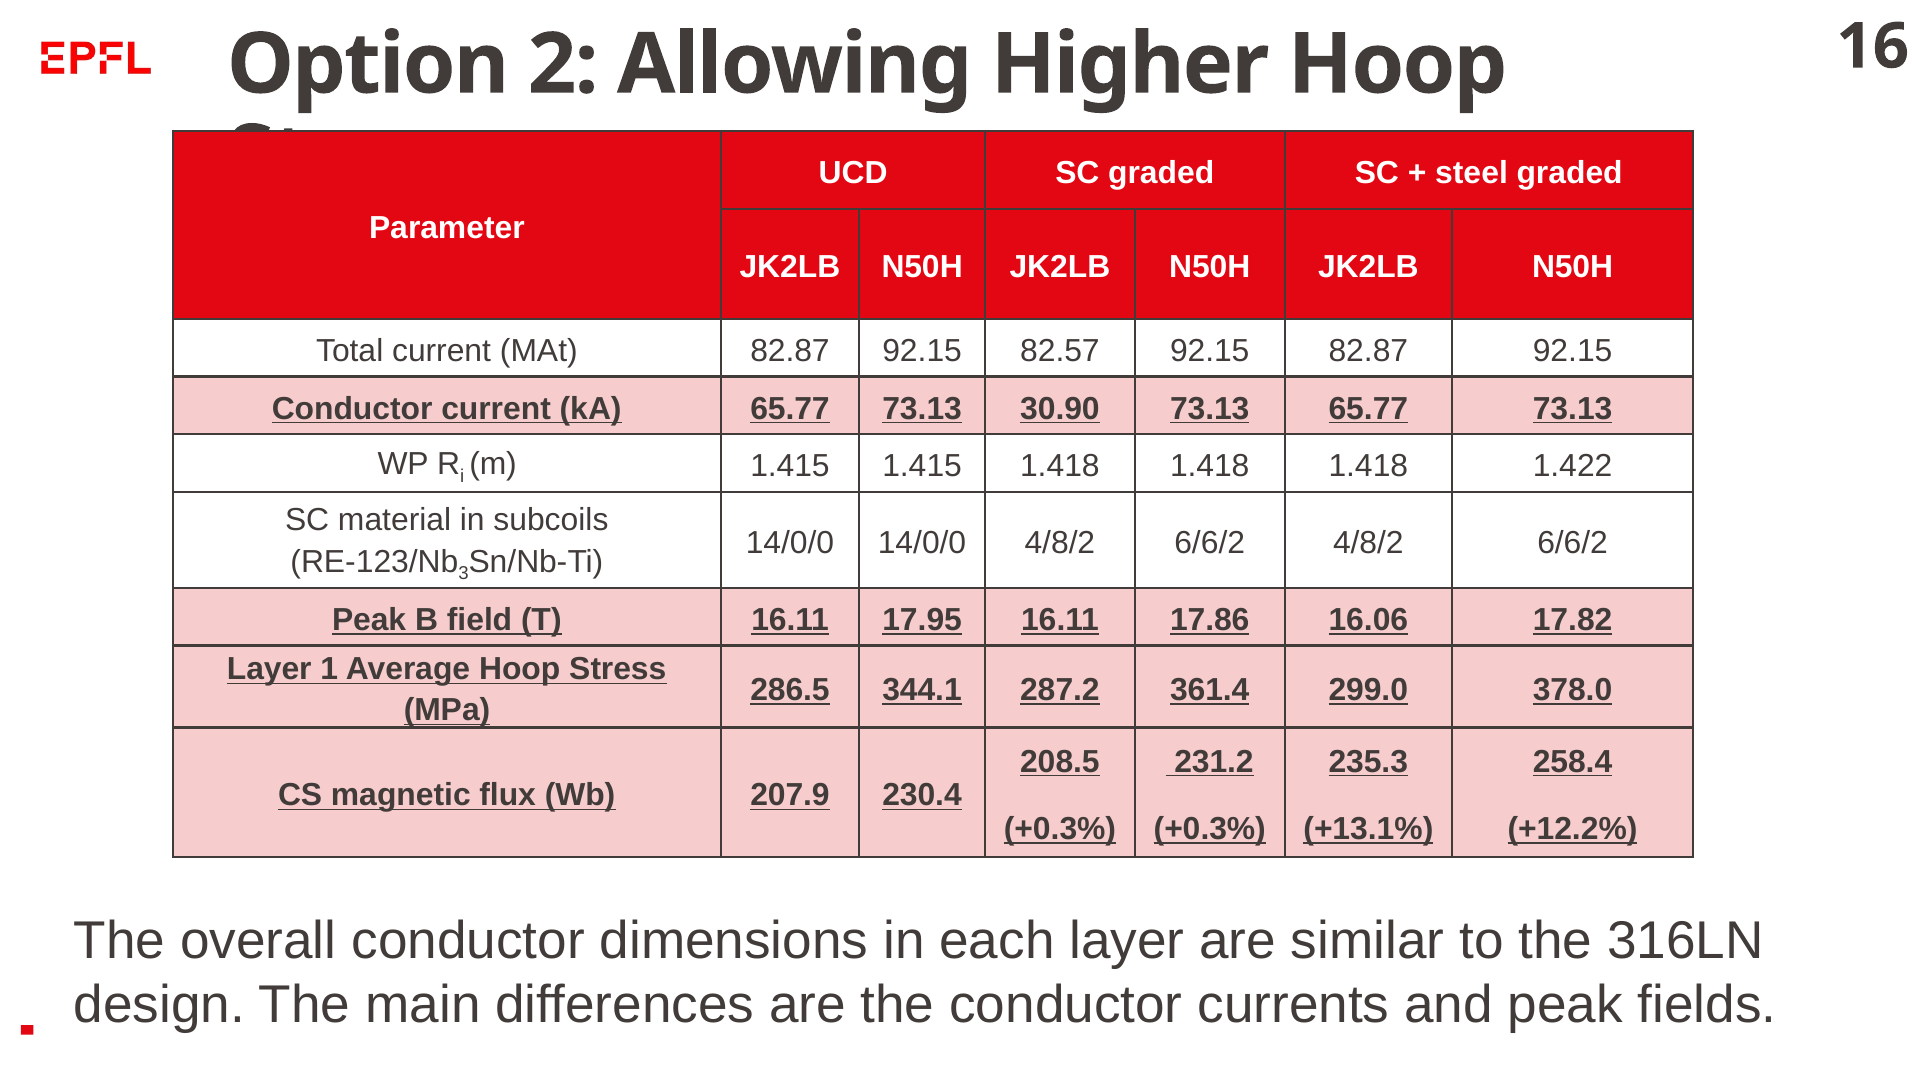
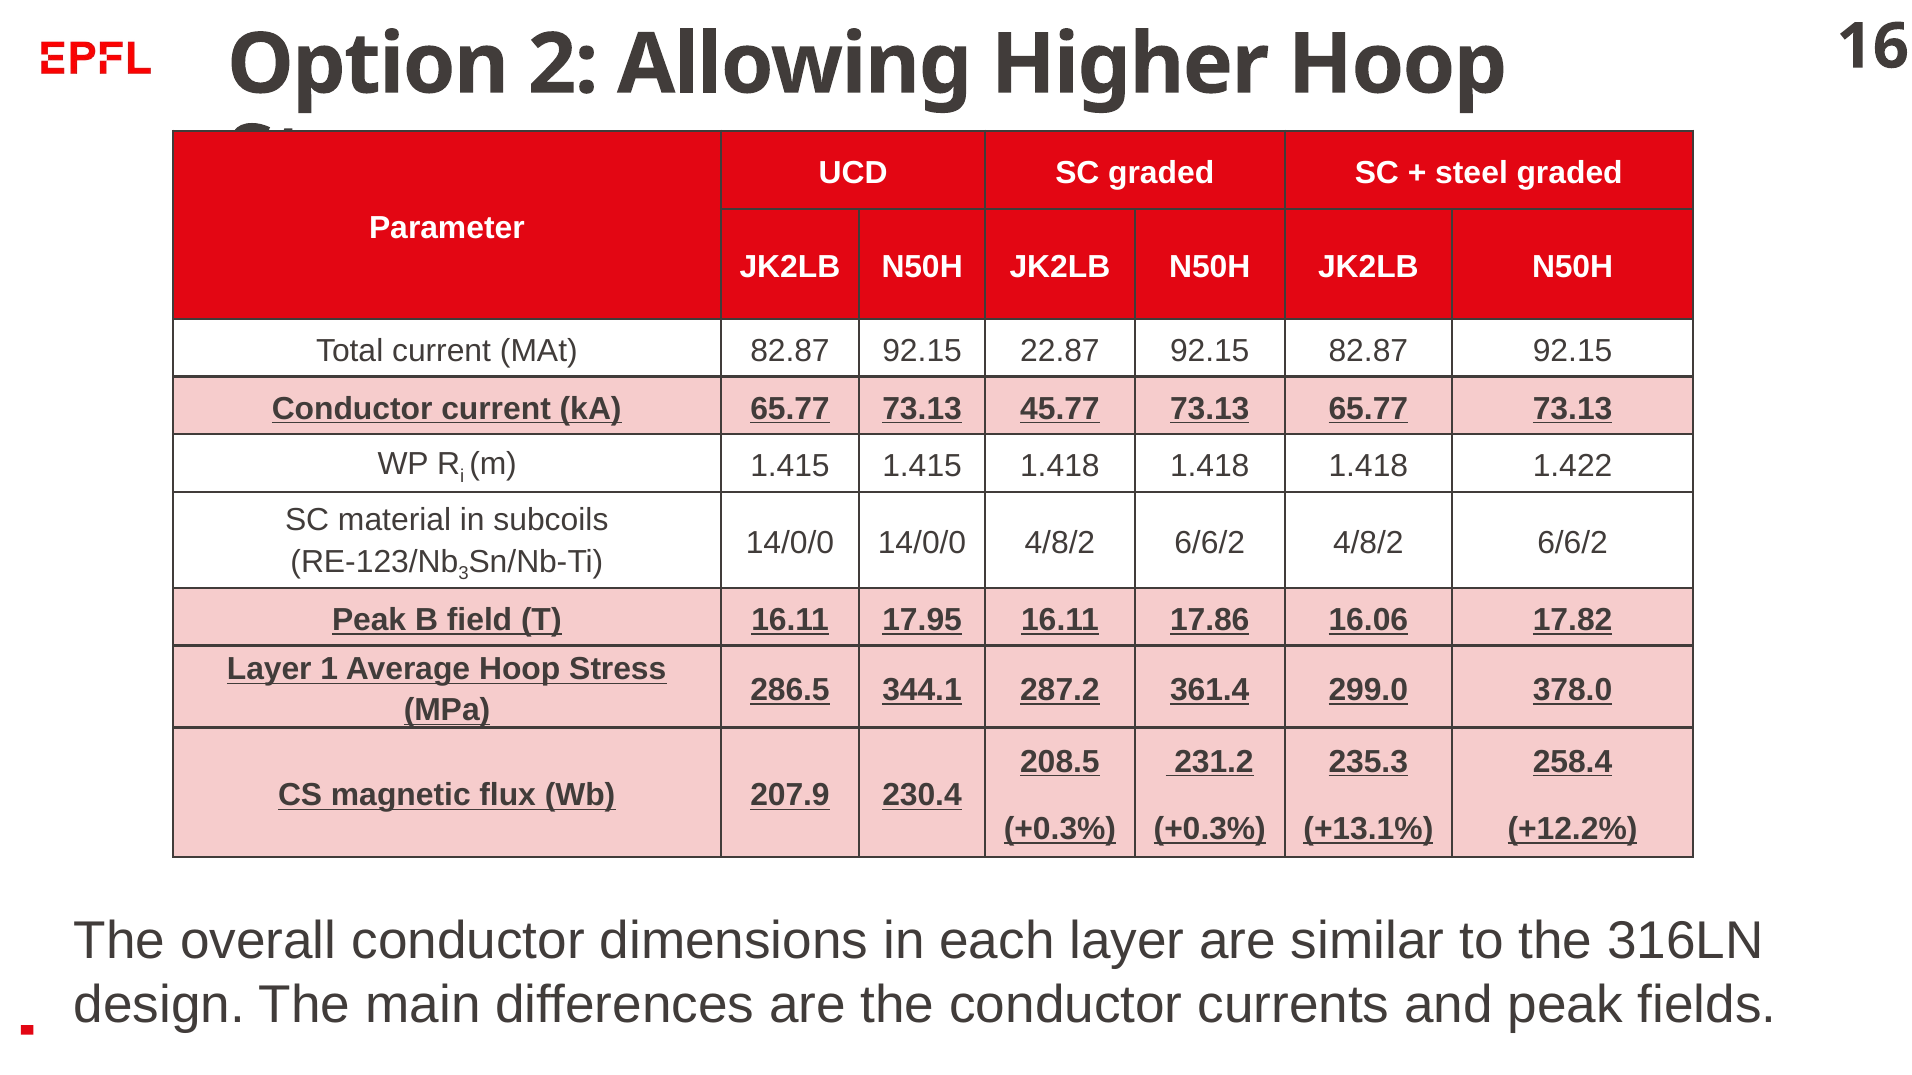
82.57: 82.57 -> 22.87 (1060, 351)
30.90: 30.90 -> 45.77 (1060, 409)
